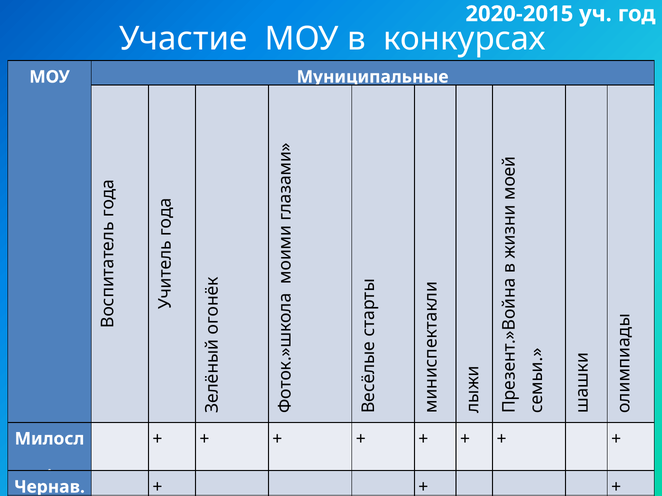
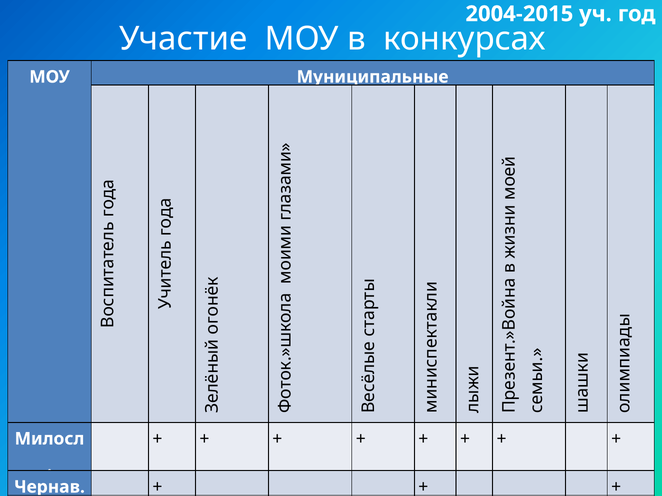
2020-2015: 2020-2015 -> 2004-2015 (519, 14)
